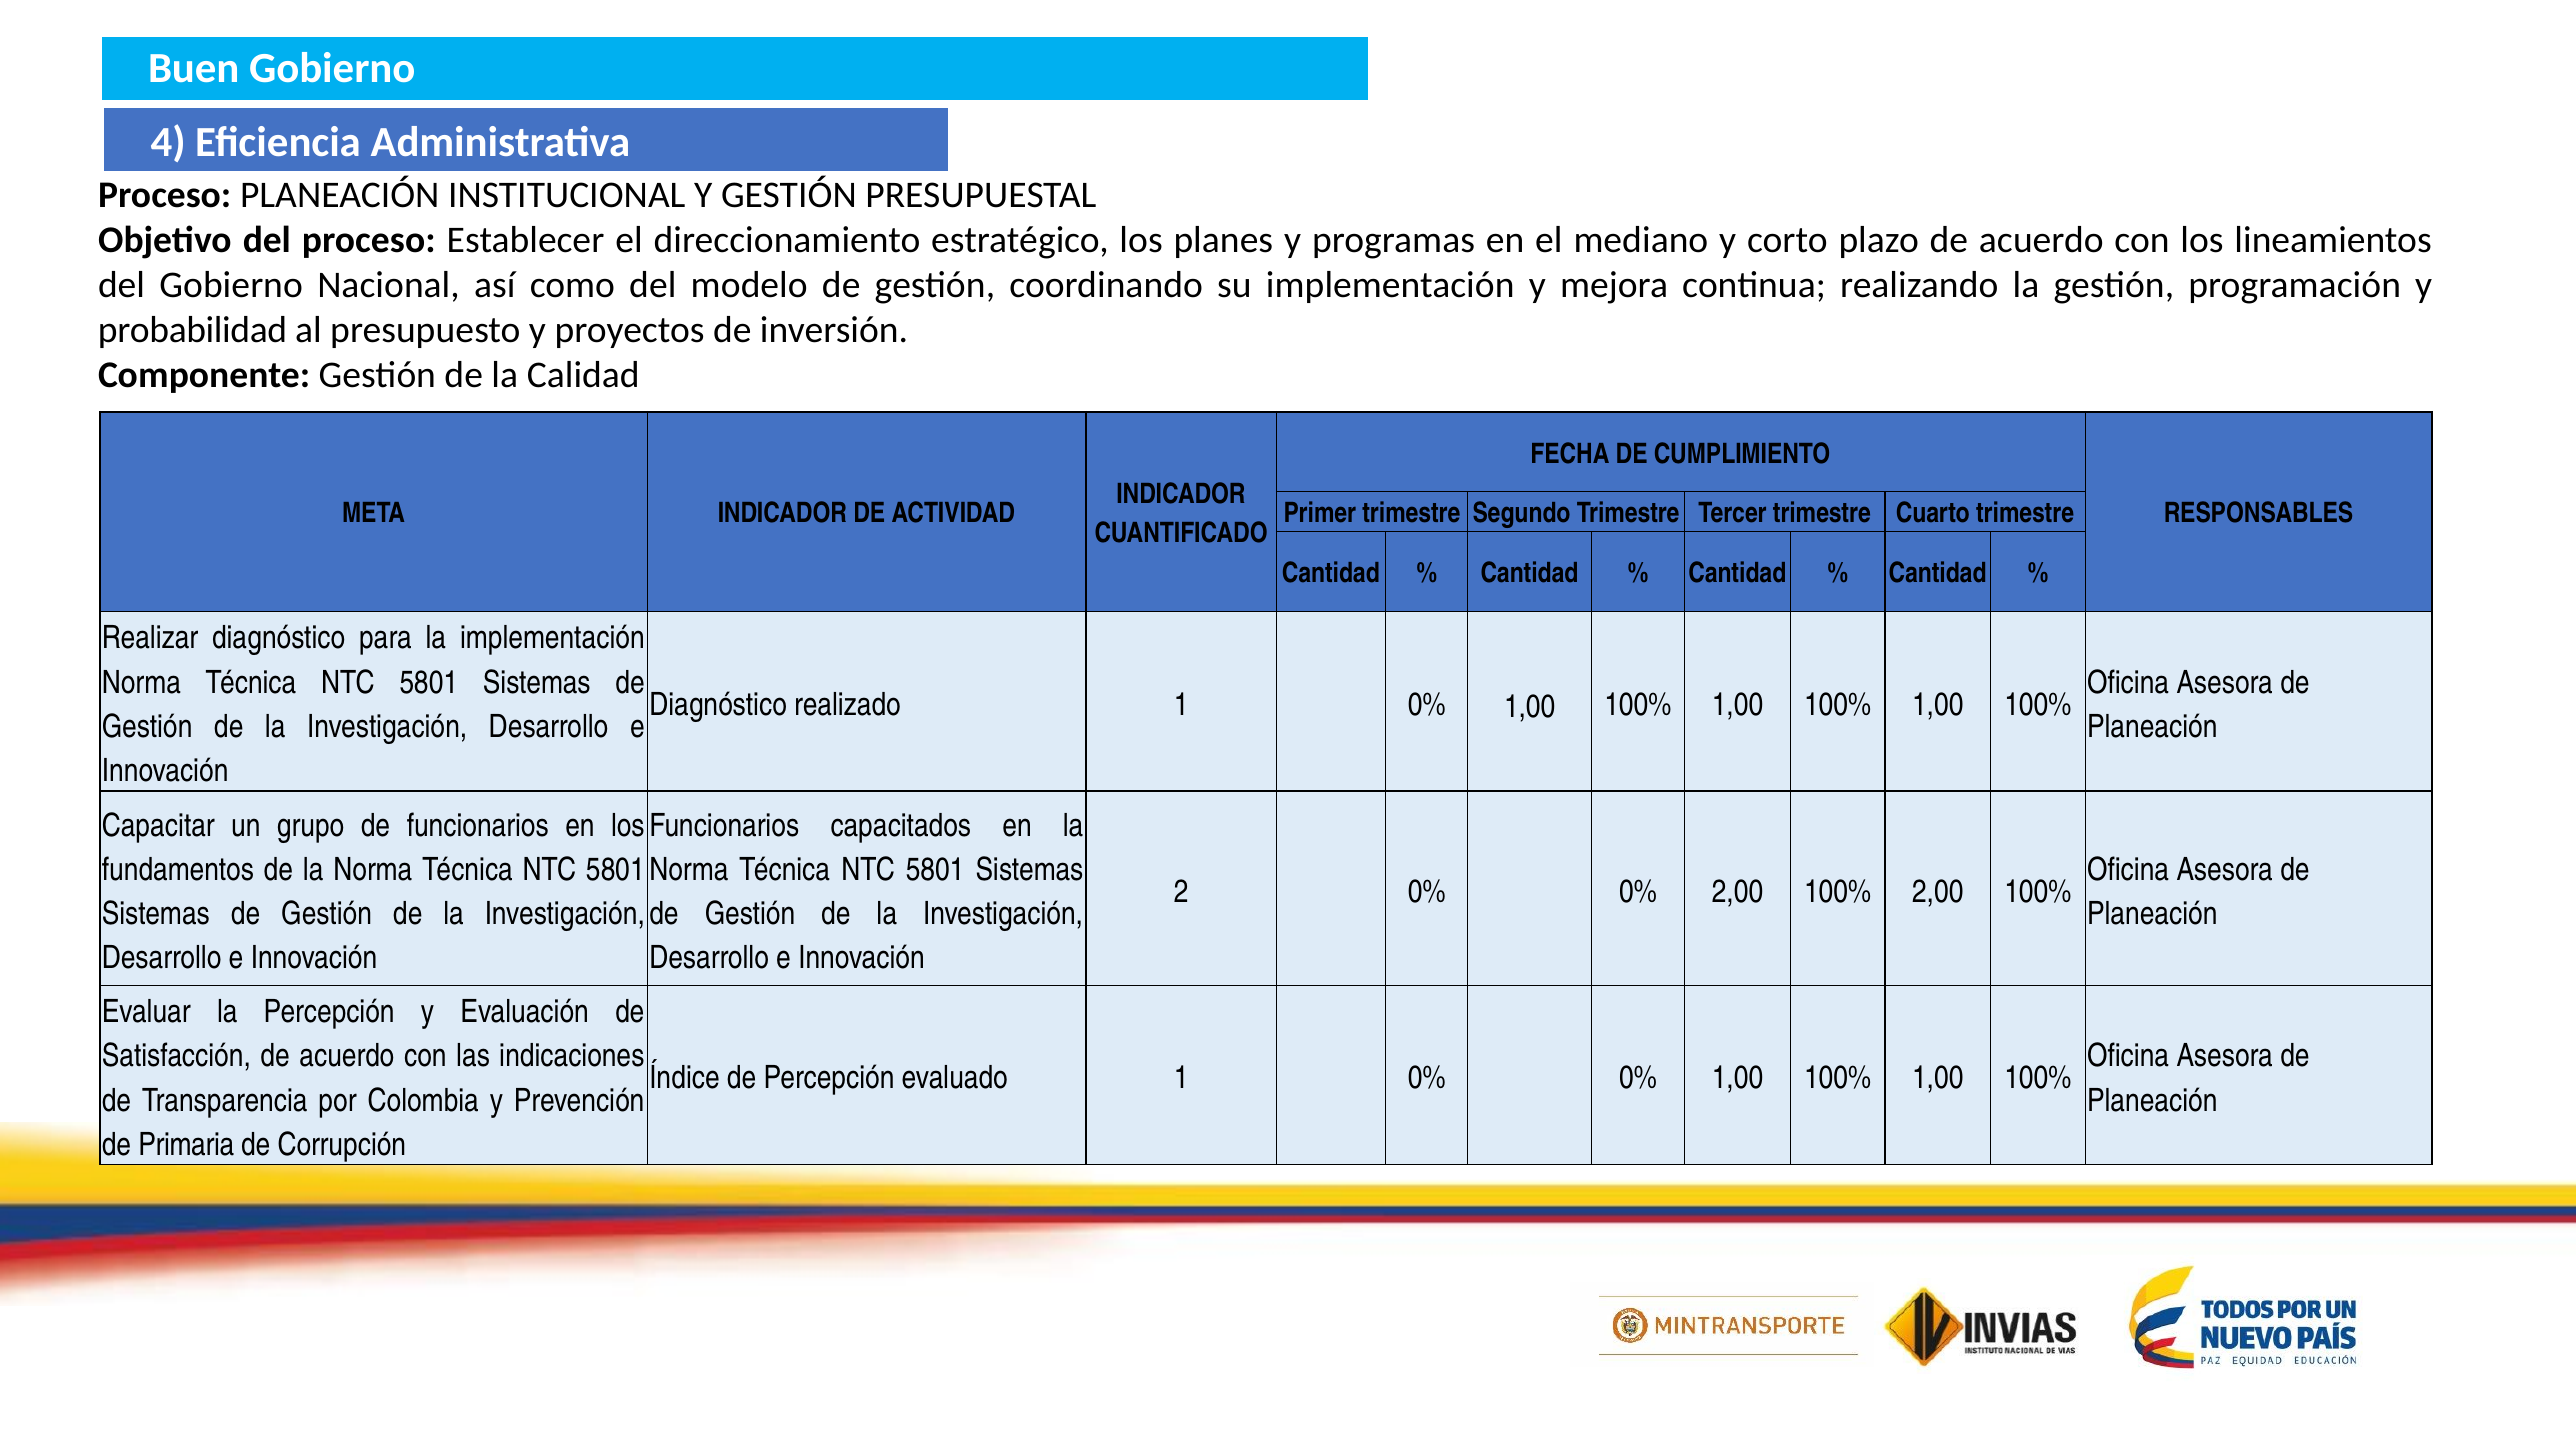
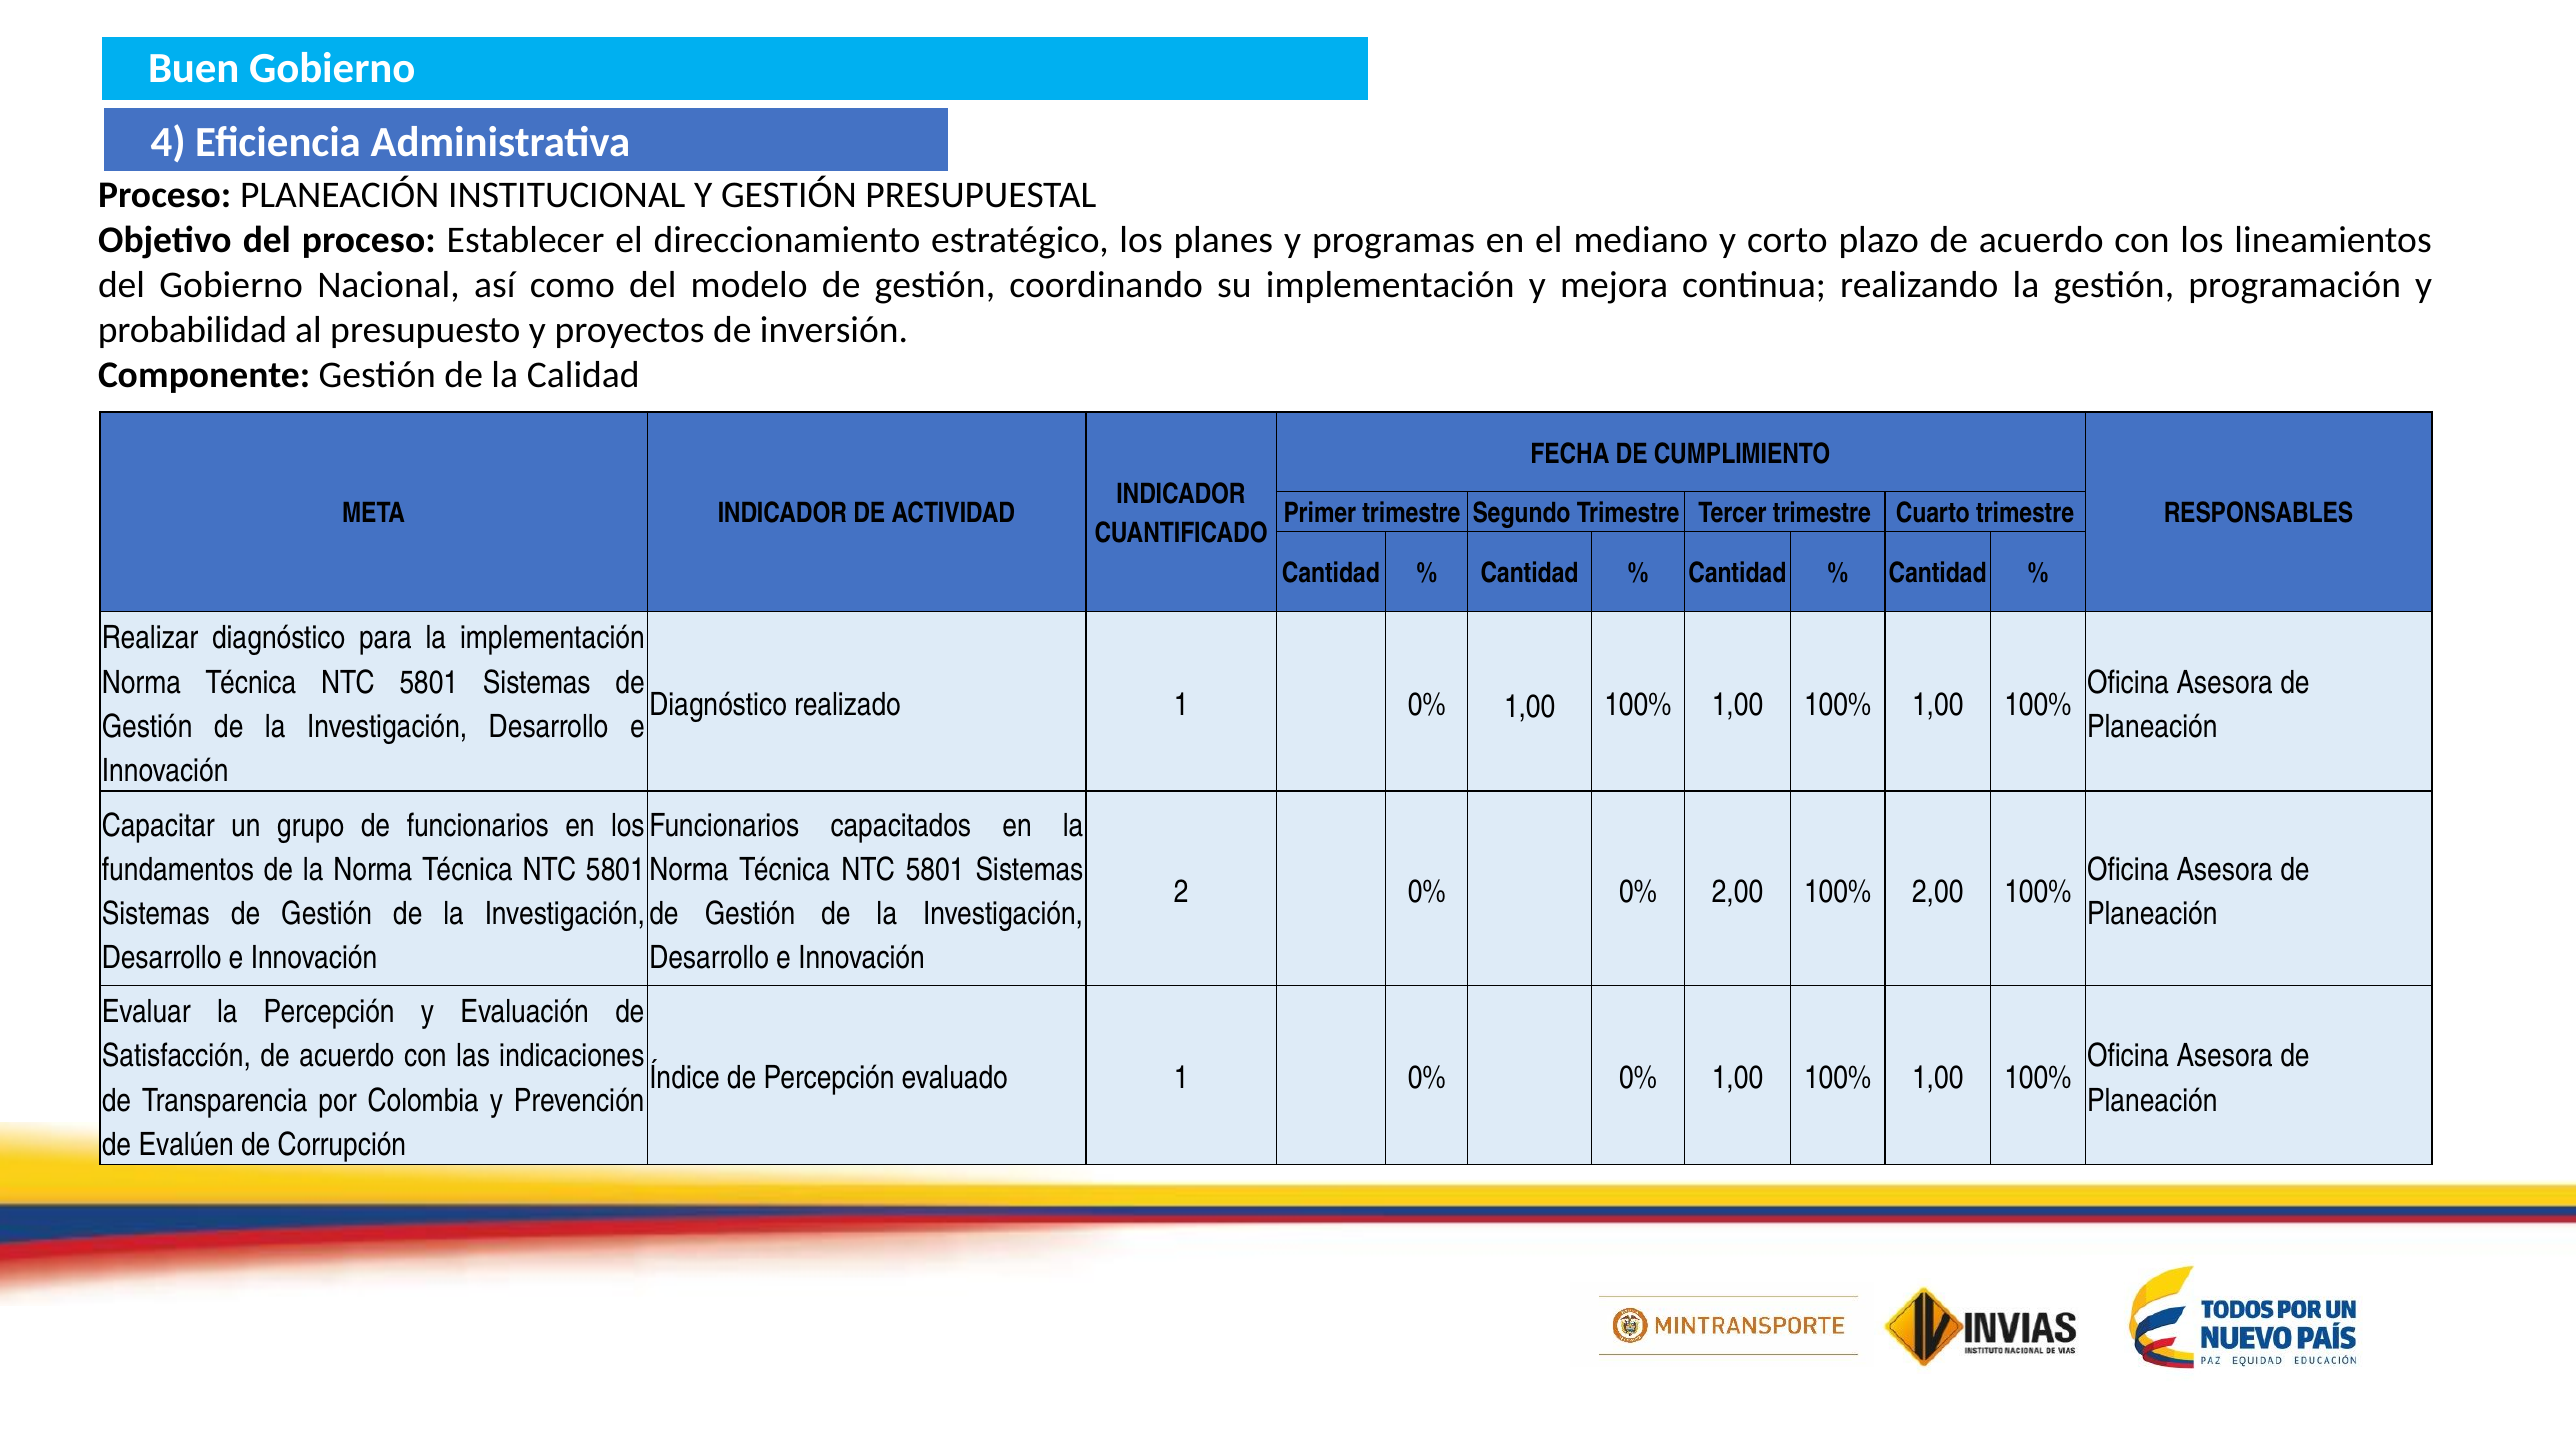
Primaria: Primaria -> Evalúen (186, 1145)
